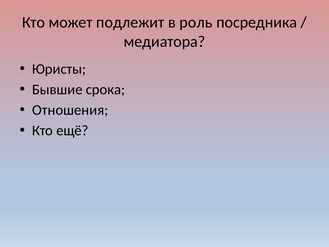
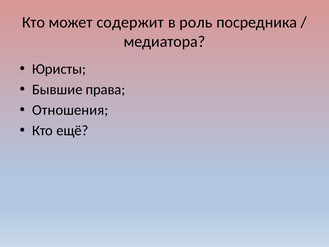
подлежит: подлежит -> содержит (130, 22)
срока: срока -> права (105, 89)
